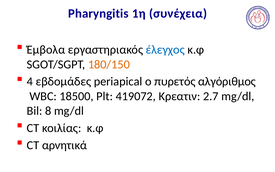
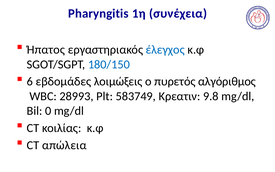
Έμβολα: Έμβολα -> Ήπατος (46, 50)
180/150 colour: orange -> blue (109, 64)
4: 4 -> 6 (30, 81)
periapical: periapical -> λοιμώξεις (118, 81)
18500: 18500 -> 28993 (77, 96)
419072: 419072 -> 583749 (136, 96)
2.7: 2.7 -> 9.8 (211, 96)
8: 8 -> 0 (48, 111)
αρνητικά: αρνητικά -> απώλεια (64, 145)
